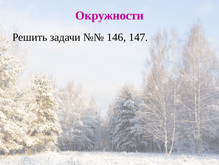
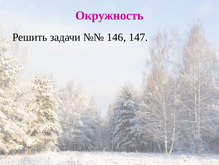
Окружности: Окружности -> Окружность (110, 15)
